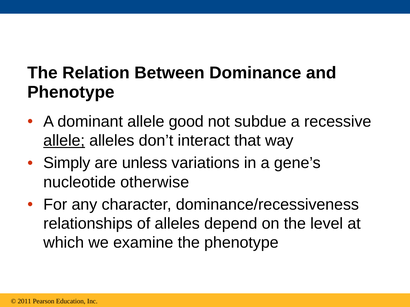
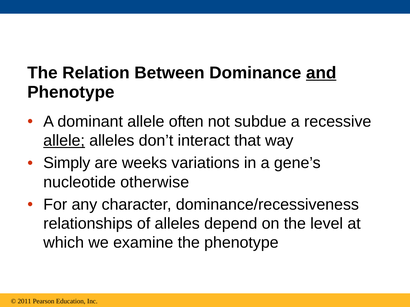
and underline: none -> present (321, 73)
good: good -> often (186, 122)
unless: unless -> weeks (145, 163)
